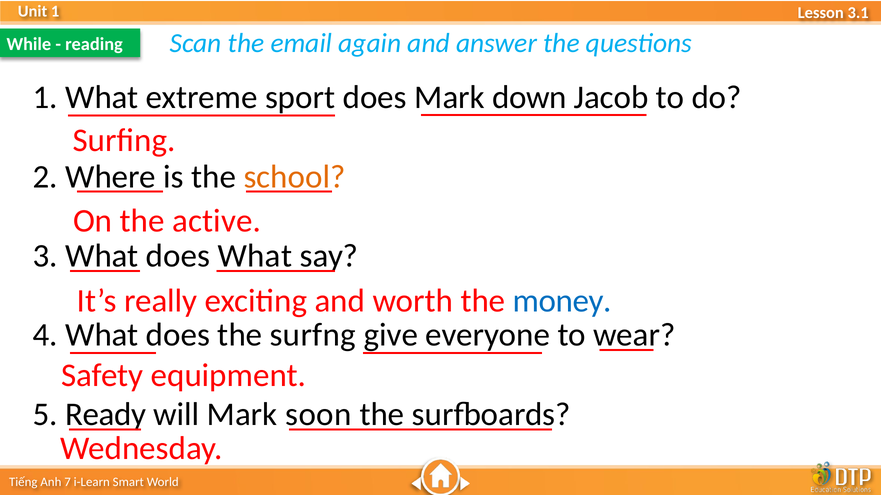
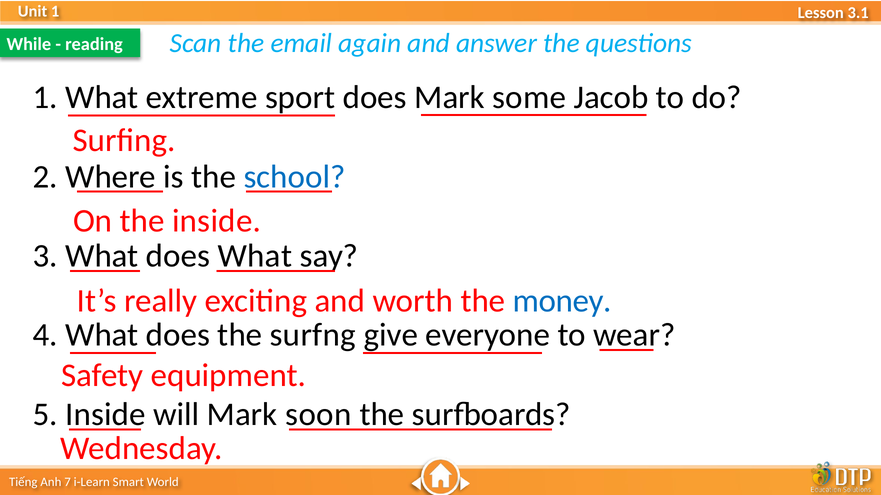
down: down -> some (529, 98)
school colour: orange -> blue (294, 177)
the active: active -> inside (217, 221)
5 Ready: Ready -> Inside (105, 415)
